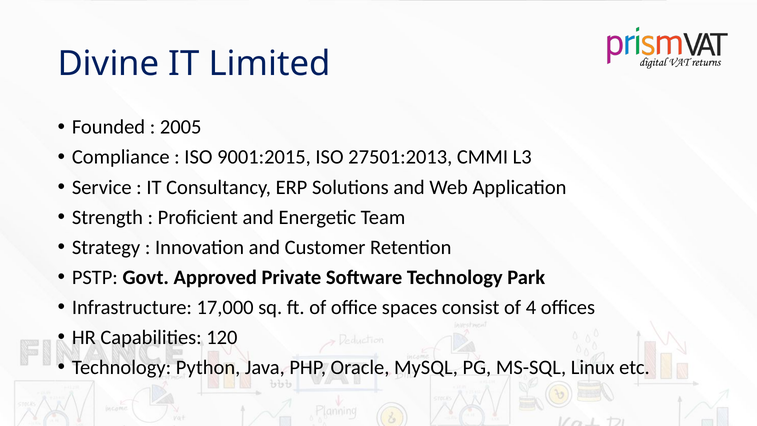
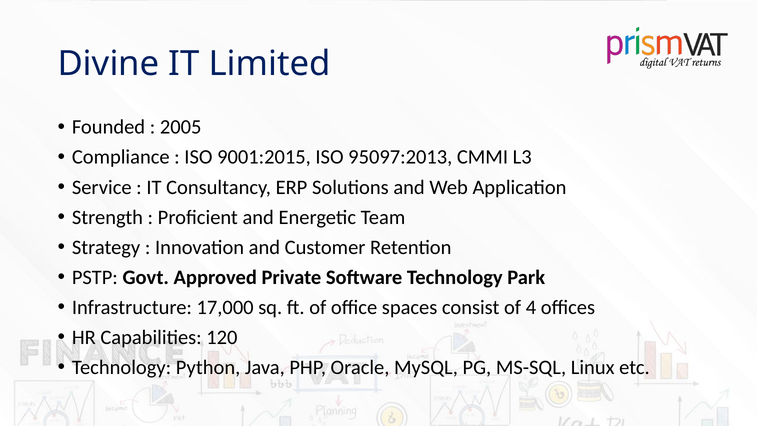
27501:2013: 27501:2013 -> 95097:2013 (400, 157)
